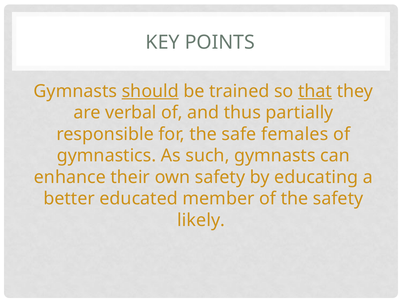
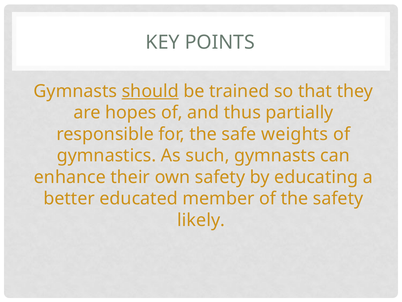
that underline: present -> none (315, 91)
verbal: verbal -> hopes (131, 113)
females: females -> weights (295, 134)
